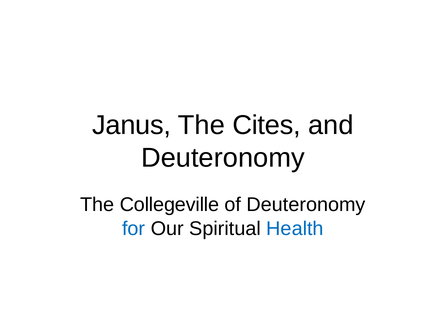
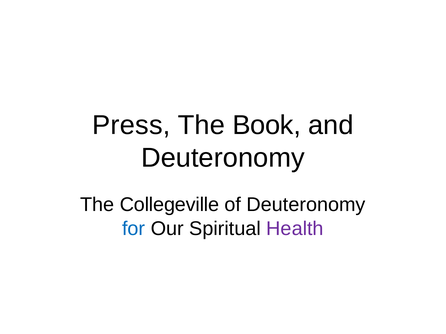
Janus: Janus -> Press (131, 125)
Cites: Cites -> Book (267, 125)
Health colour: blue -> purple (295, 229)
